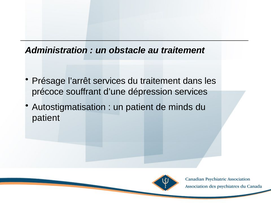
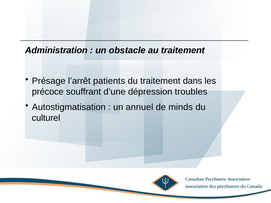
l’arrêt services: services -> patients (109, 81)
dépression services: services -> troubles (191, 92)
un patient: patient -> annuel (139, 107)
patient: patient -> culturel (46, 118)
